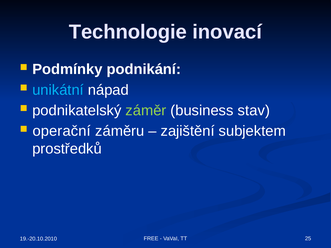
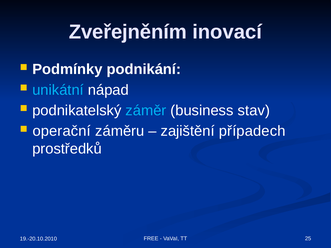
Technologie: Technologie -> Zveřejněním (128, 32)
záměr colour: light green -> light blue (146, 111)
subjektem: subjektem -> případech (252, 131)
